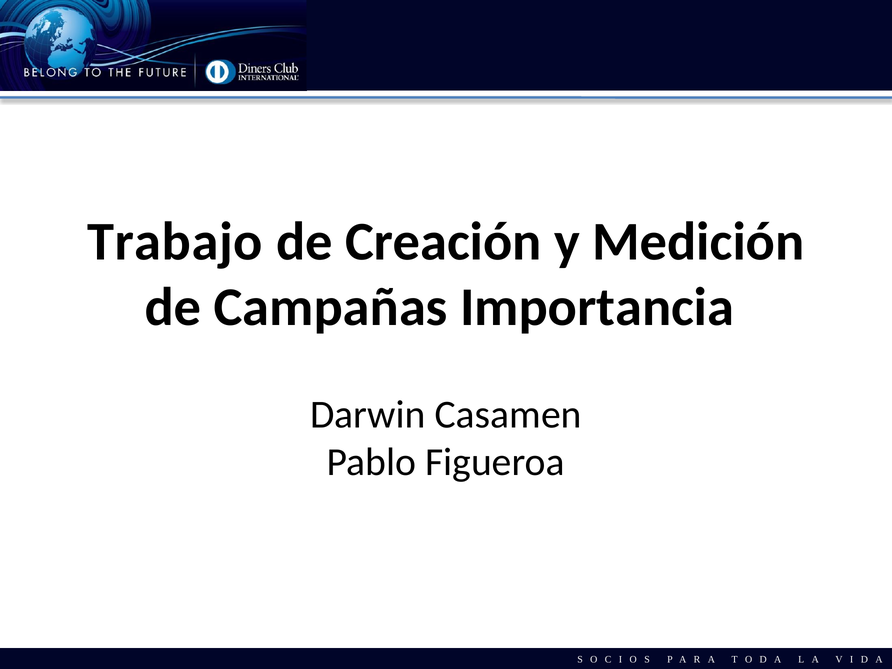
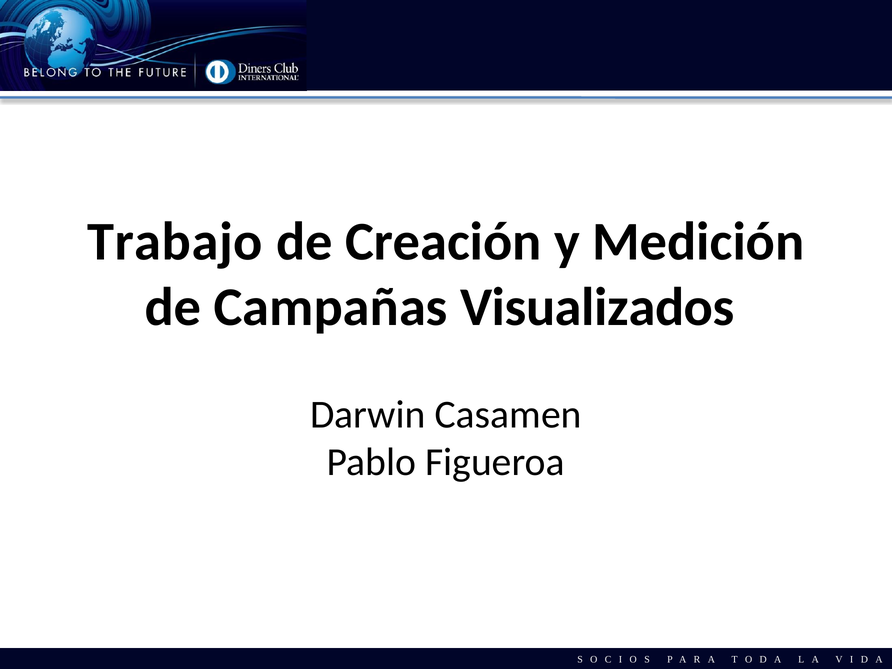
Importancia: Importancia -> Visualizados (597, 307)
